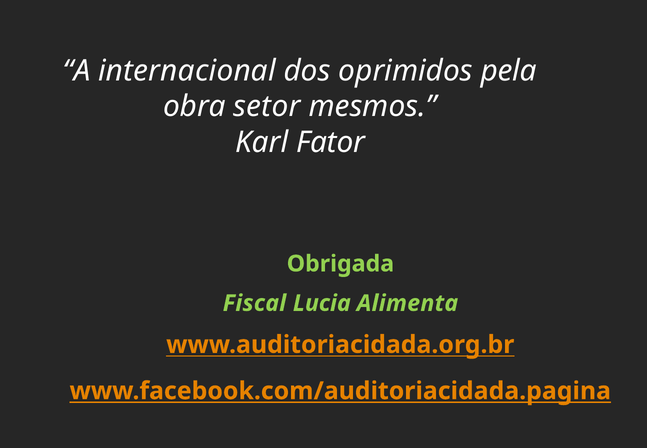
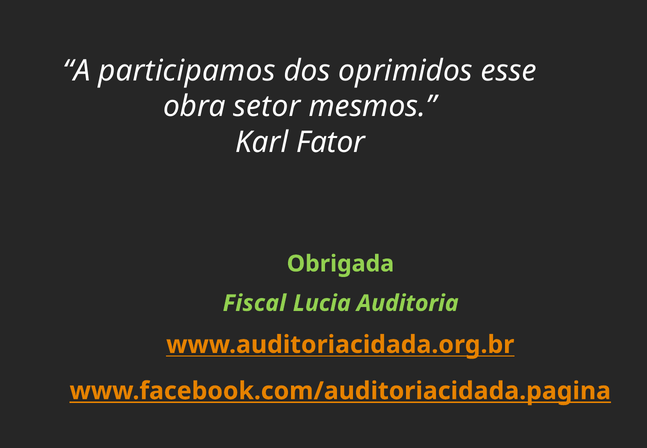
internacional: internacional -> participamos (187, 71)
pela: pela -> esse (509, 71)
Alimenta: Alimenta -> Auditoria (408, 303)
